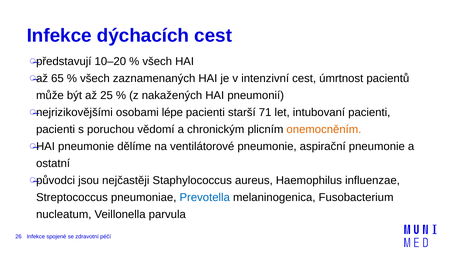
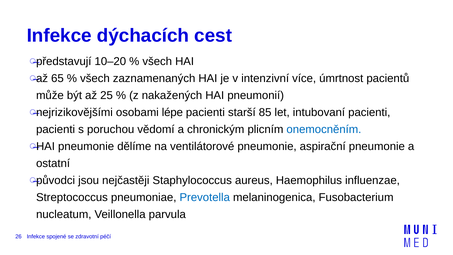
intenzivní cest: cest -> více (304, 78)
71: 71 -> 85 (265, 112)
onemocněním colour: orange -> blue (324, 129)
